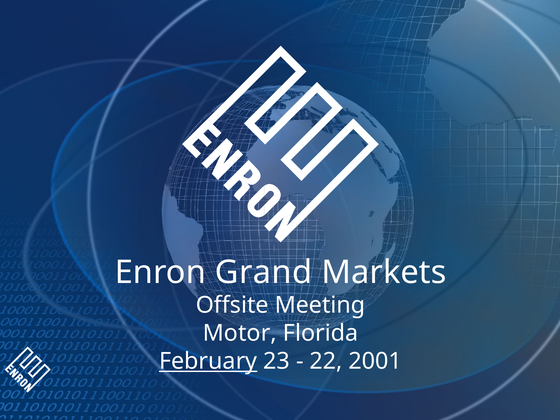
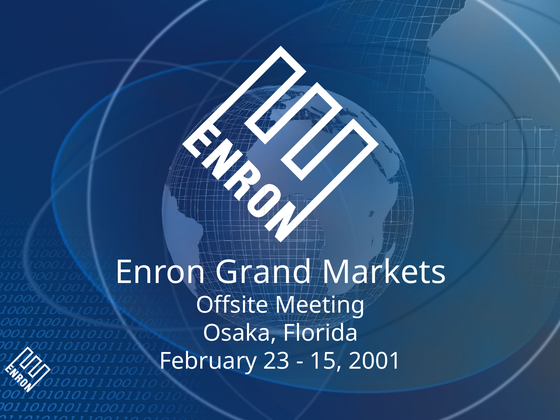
Motor: Motor -> Osaka (240, 333)
February underline: present -> none (208, 361)
22: 22 -> 15 (326, 361)
